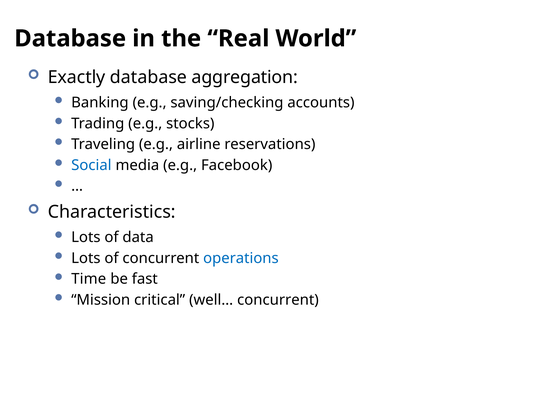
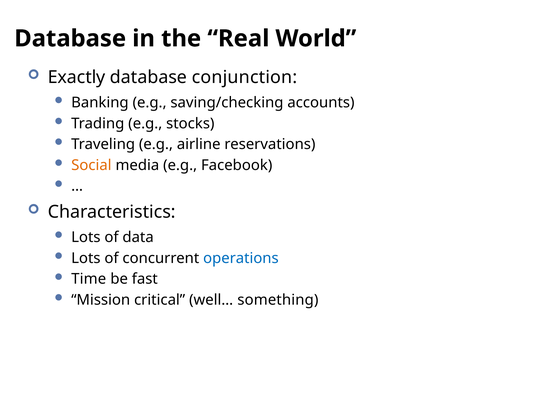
aggregation: aggregation -> conjunction (245, 77)
Social colour: blue -> orange (91, 165)
well… concurrent: concurrent -> something (278, 300)
